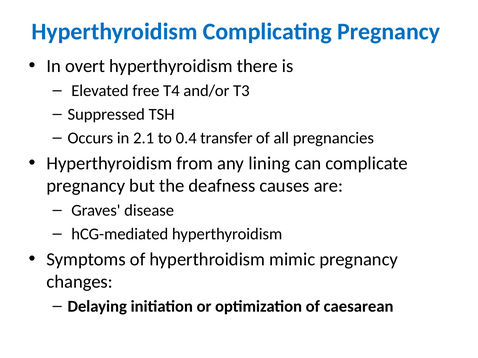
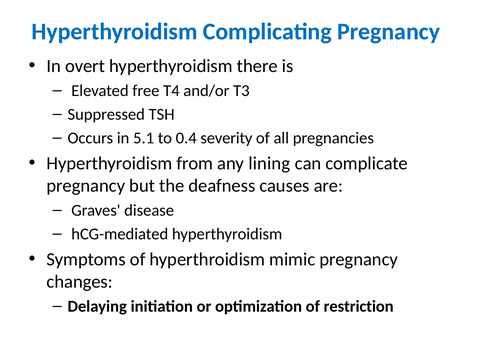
2.1: 2.1 -> 5.1 (144, 138)
transfer: transfer -> severity (226, 138)
caesarean: caesarean -> restriction (359, 307)
